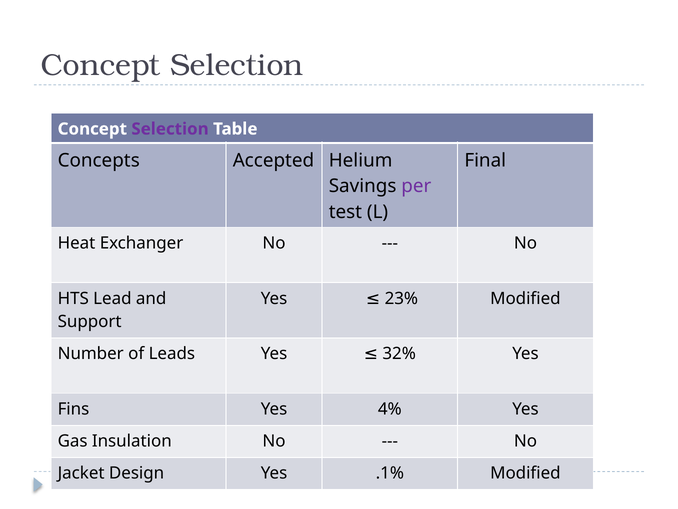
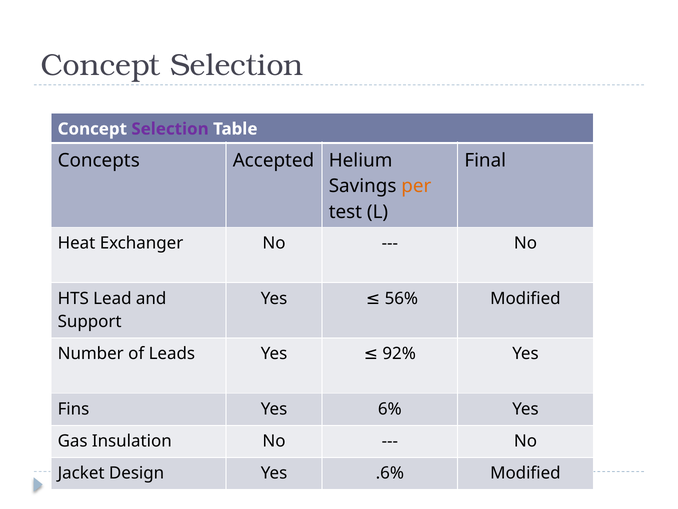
per colour: purple -> orange (416, 186)
23%: 23% -> 56% (401, 298)
32%: 32% -> 92% (399, 353)
4%: 4% -> 6% (390, 409)
.1%: .1% -> .6% (390, 473)
